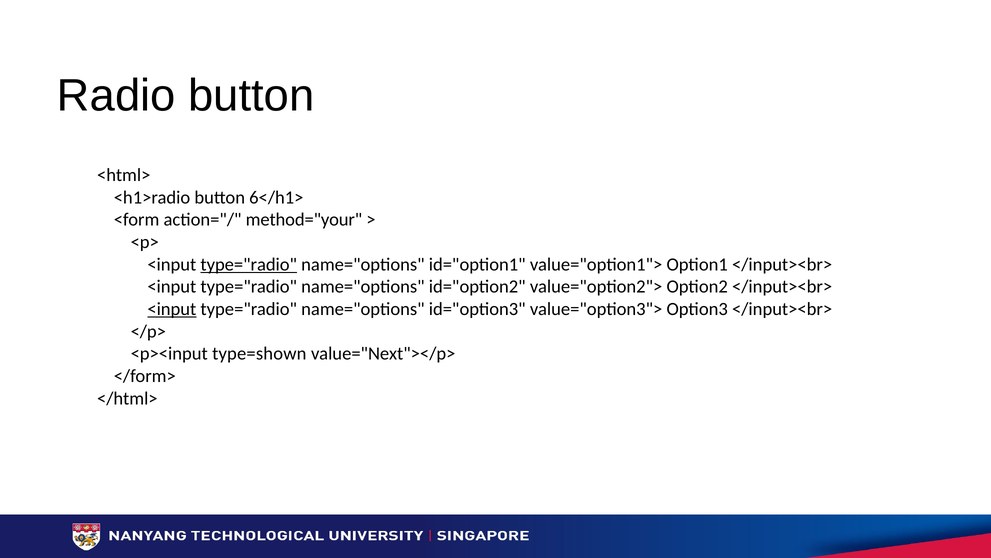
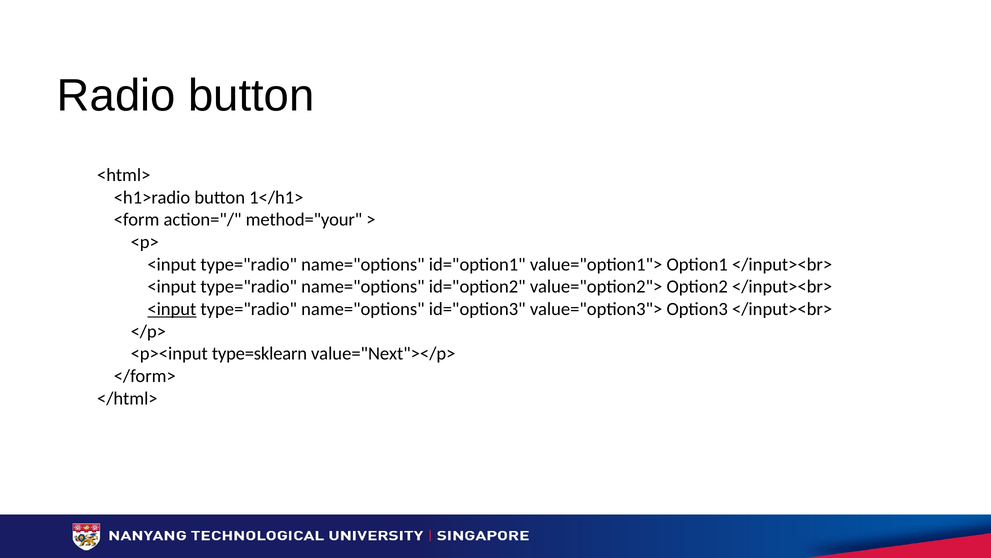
6</h1>: 6</h1> -> 1</h1> (276, 197)
type="radio underline: present -> none (249, 264)
type=shown: type=shown -> type=sklearn (260, 353)
